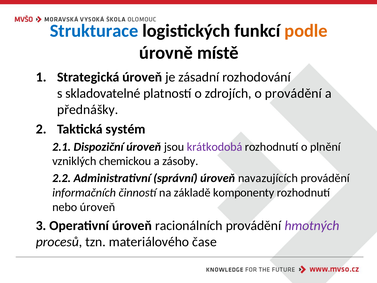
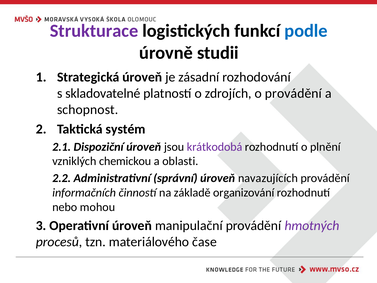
Strukturace colour: blue -> purple (94, 31)
podle colour: orange -> blue (306, 31)
místě: místě -> studii (218, 53)
přednášky: přednášky -> schopnost (88, 110)
zásoby: zásoby -> oblasti (180, 161)
komponenty: komponenty -> organizování (244, 193)
nebo úroveň: úroveň -> mohou (98, 207)
racionálních: racionálních -> manipulační (189, 225)
